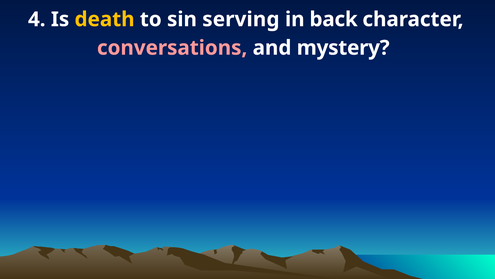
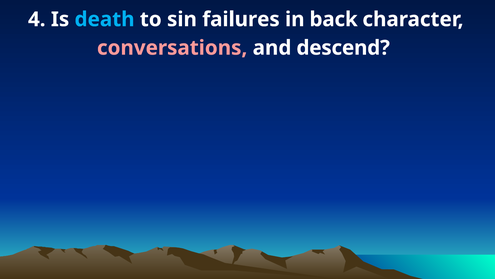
death colour: yellow -> light blue (105, 19)
serving: serving -> failures (241, 19)
mystery: mystery -> descend (343, 48)
